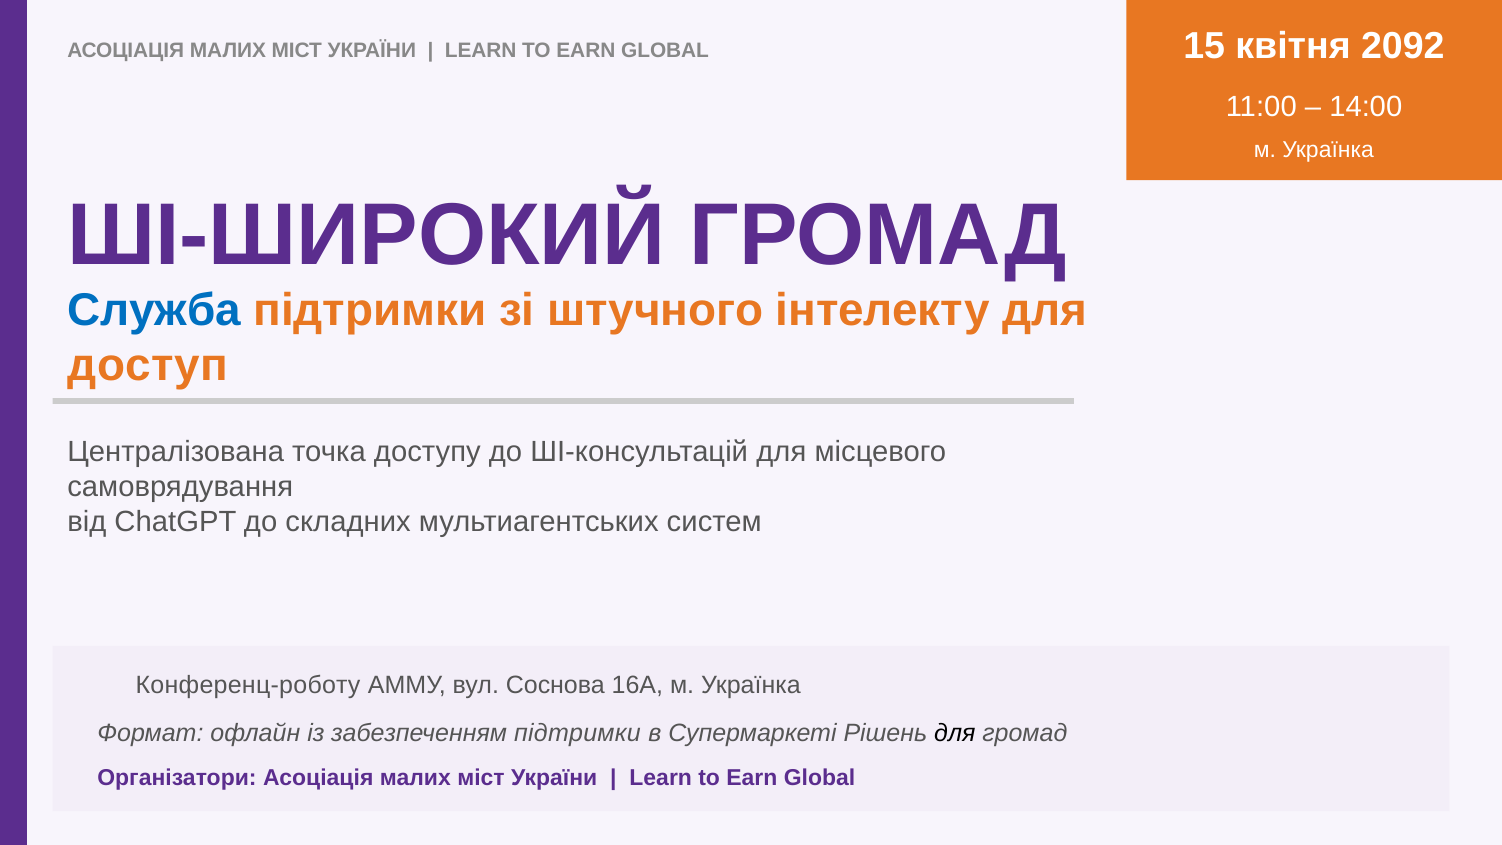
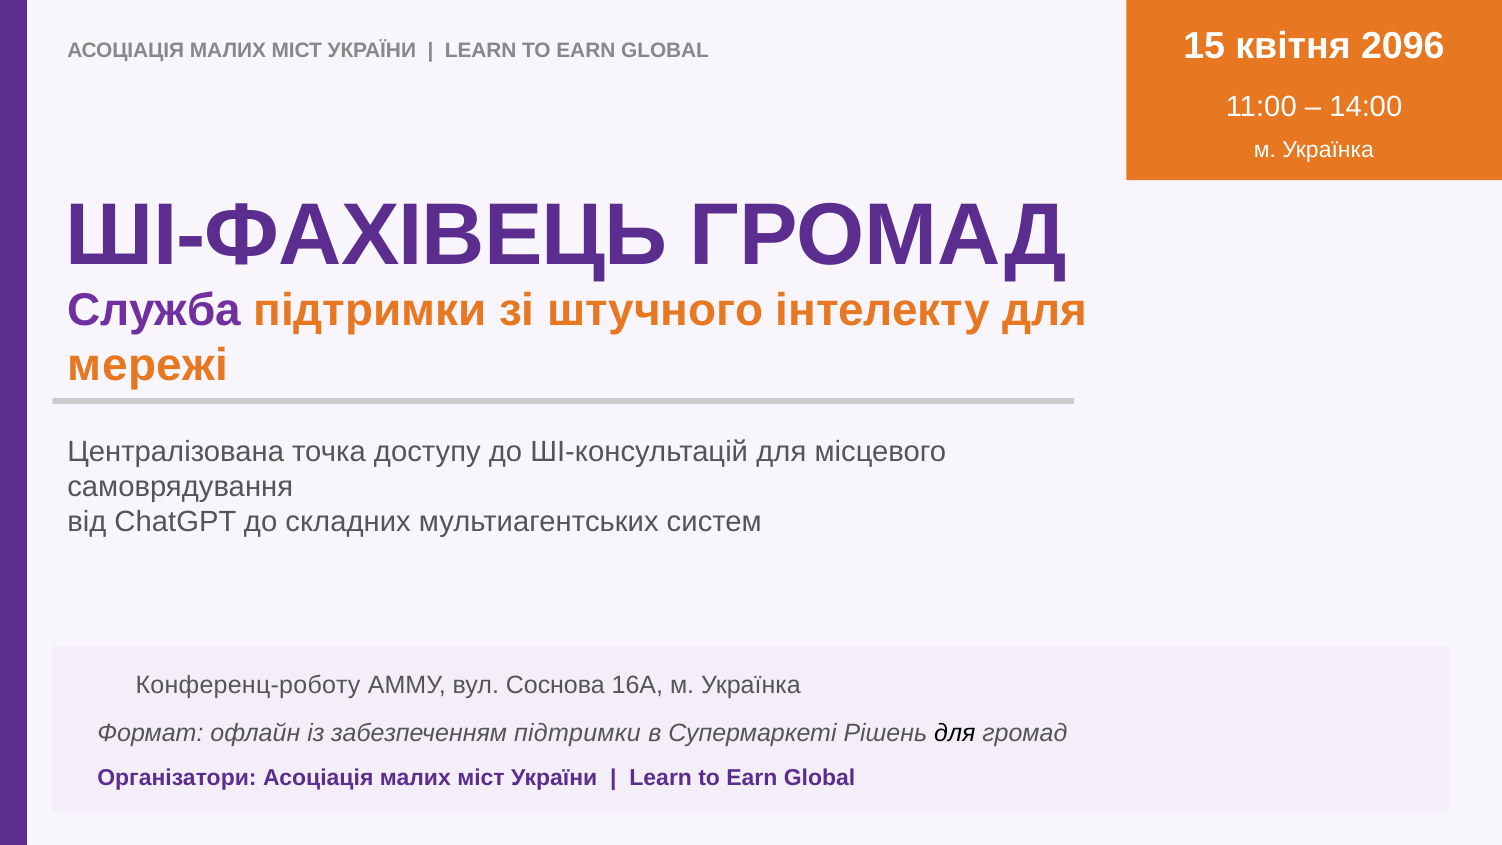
2092: 2092 -> 2096 (1403, 46)
ШІ-ШИРОКИЙ: ШІ-ШИРОКИЙ -> ШІ-ФАХІВЕЦЬ (367, 235)
Служба colour: blue -> purple (154, 310)
доступ: доступ -> мережі (148, 365)
